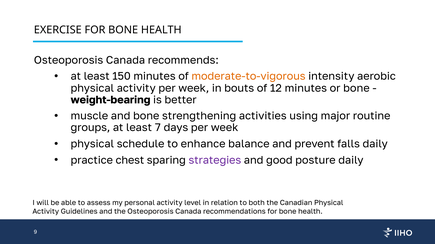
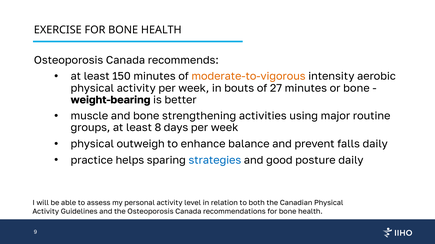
12: 12 -> 27 (276, 88)
7: 7 -> 8 (158, 128)
schedule: schedule -> outweigh (141, 144)
chest: chest -> helps (130, 161)
strategies colour: purple -> blue (215, 161)
